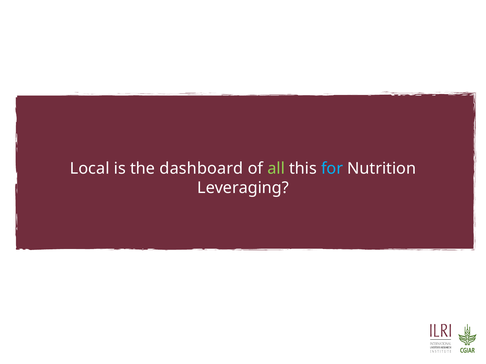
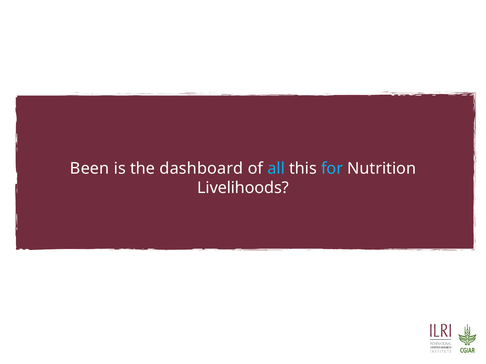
Local: Local -> Been (90, 169)
all colour: light green -> light blue (276, 169)
Leveraging: Leveraging -> Livelihoods (243, 188)
